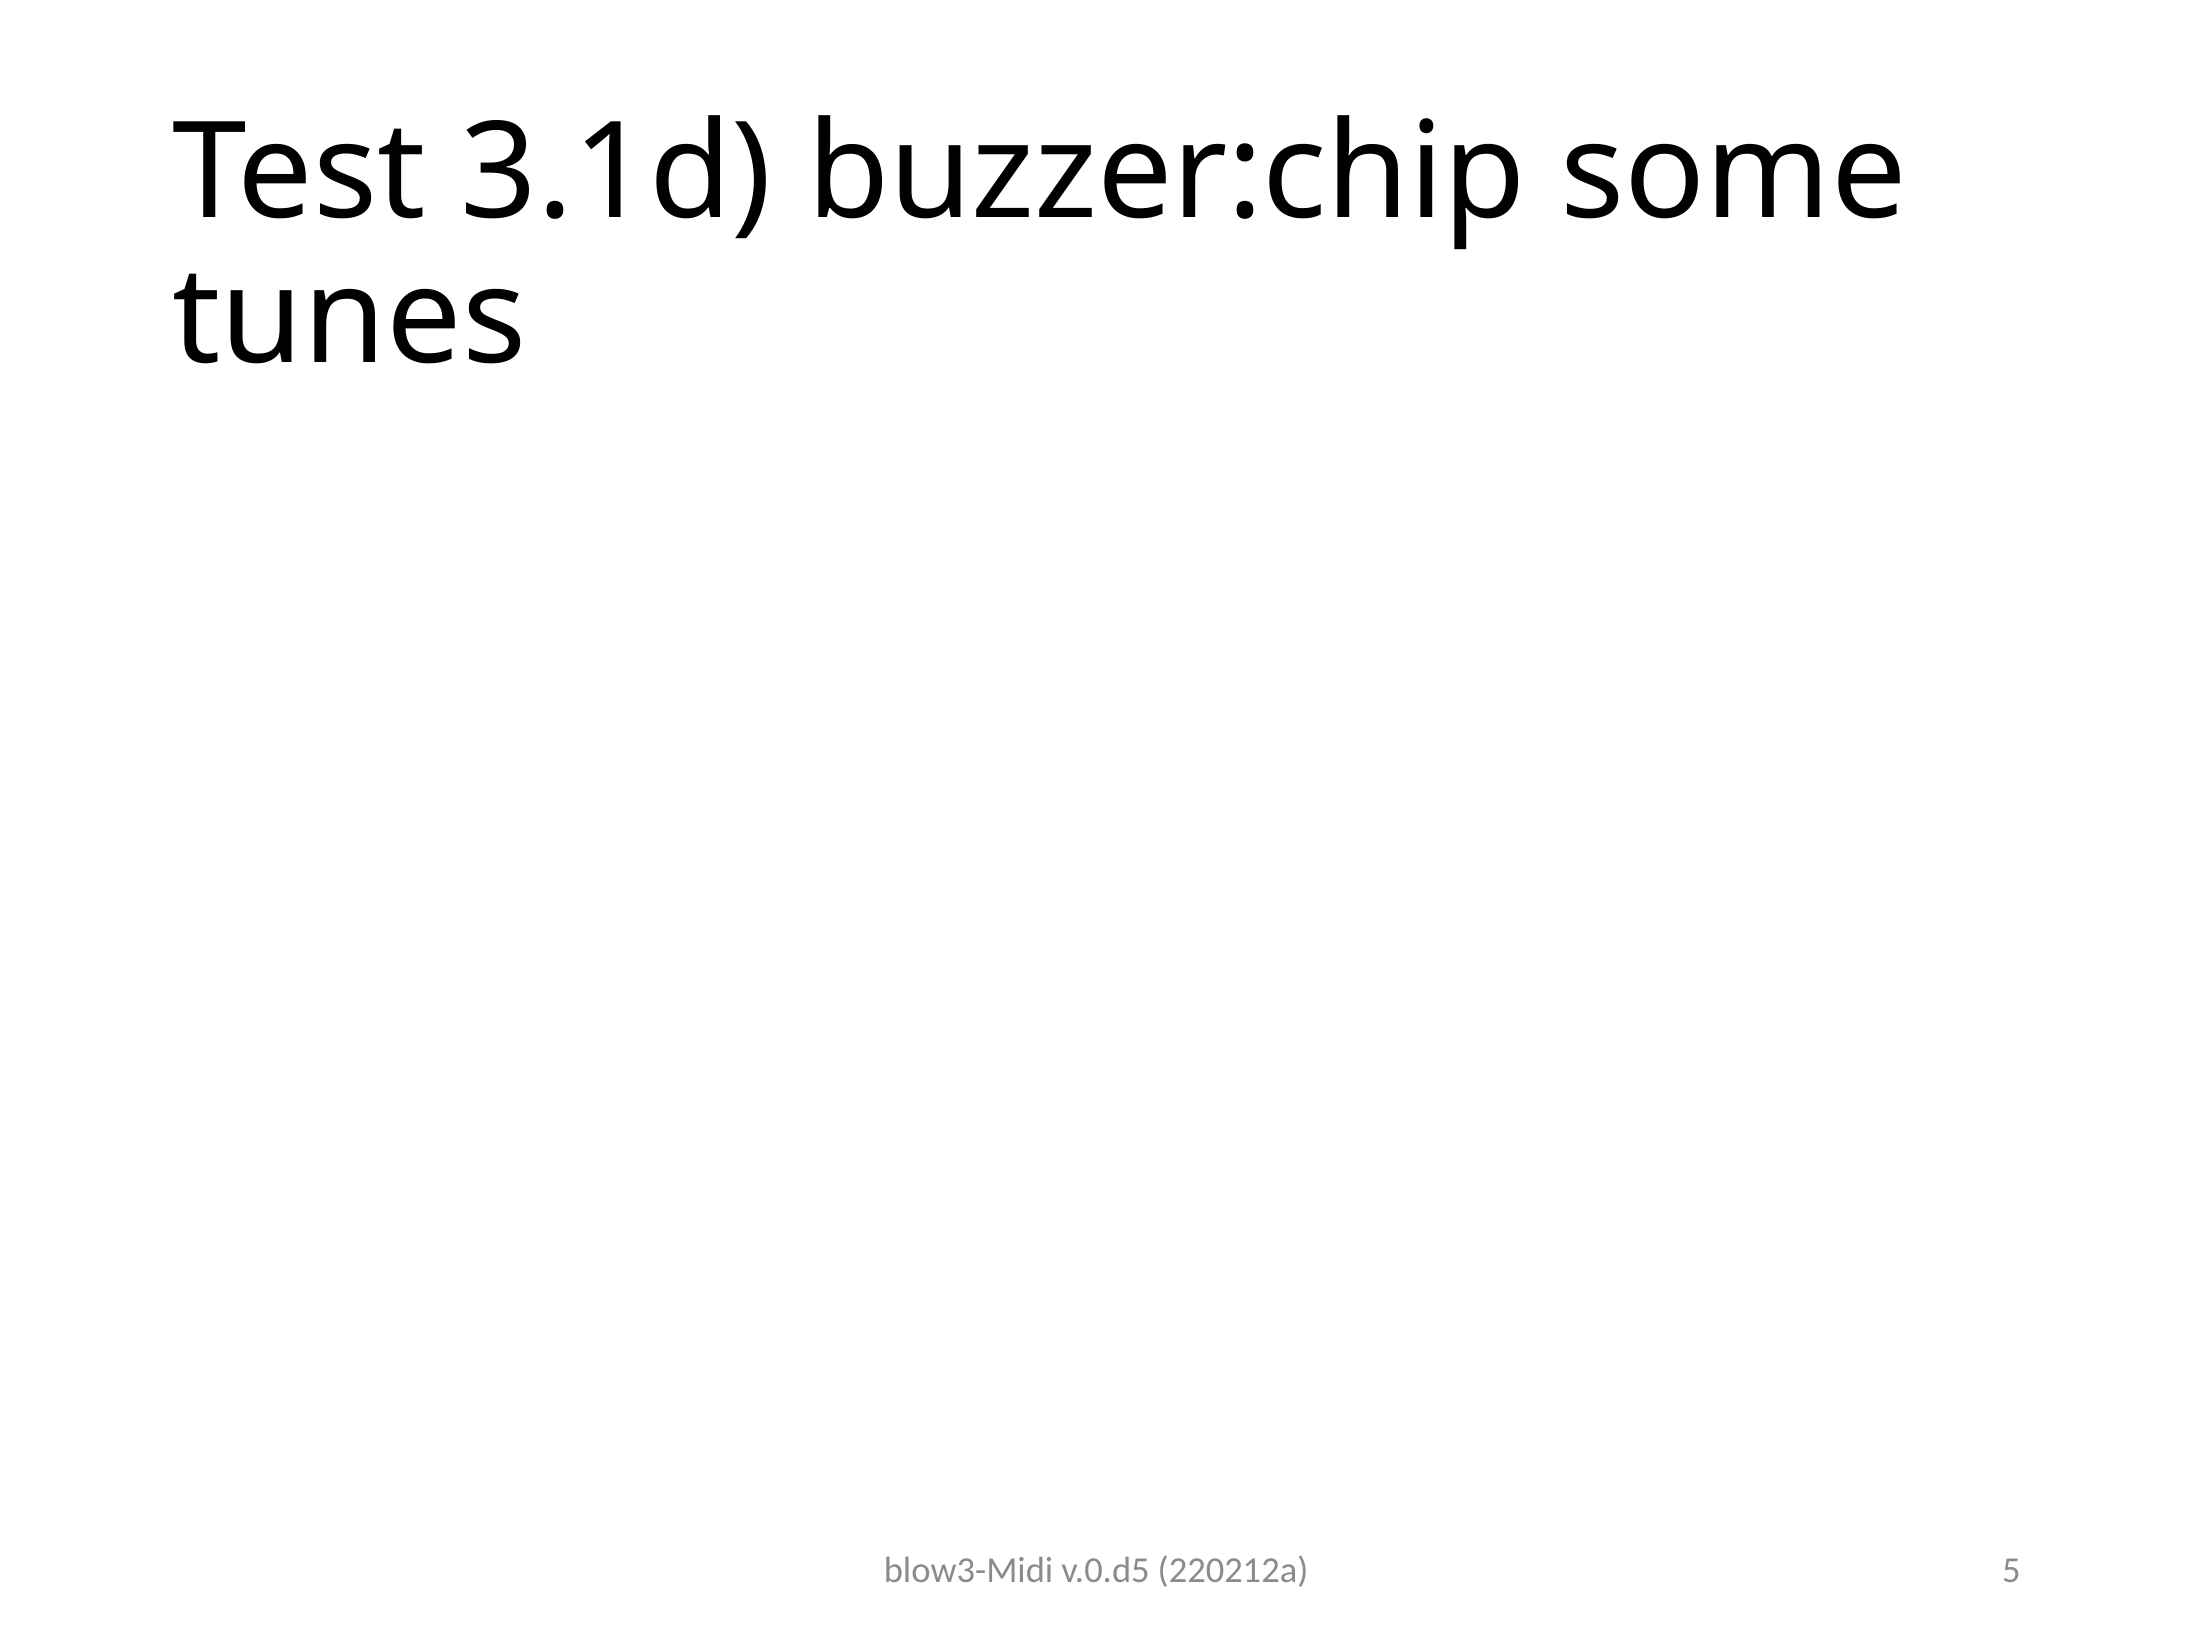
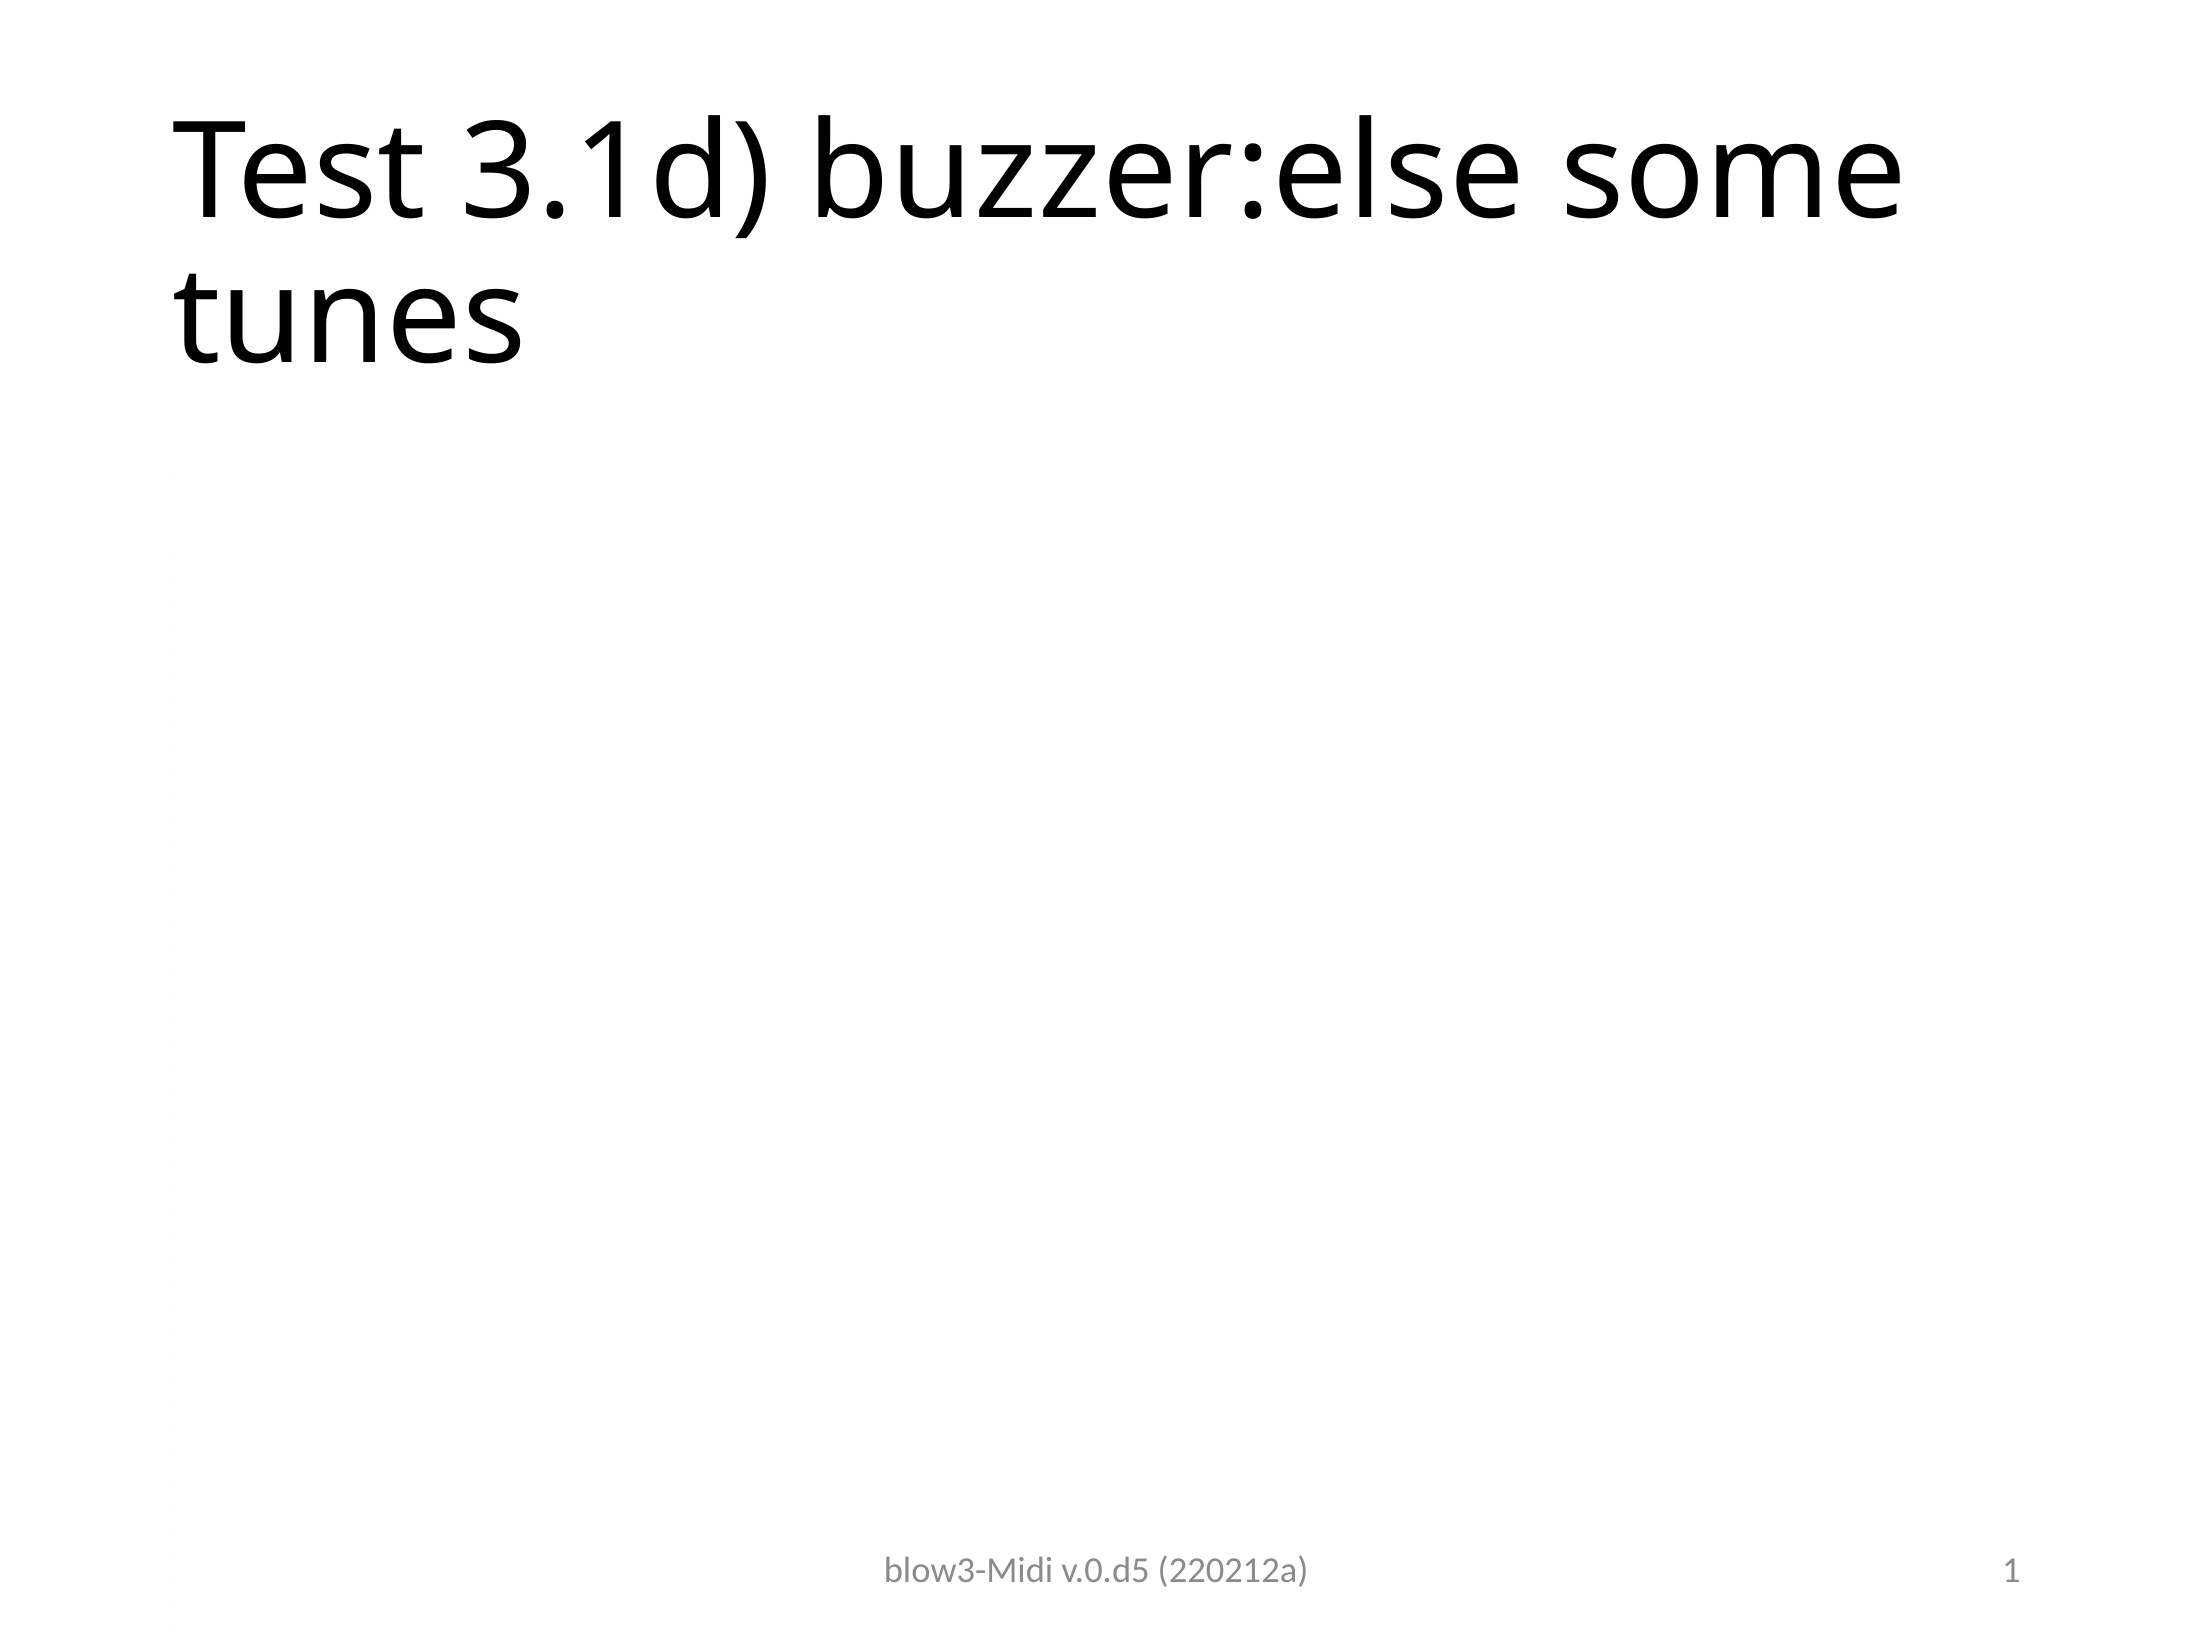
buzzer:chip: buzzer:chip -> buzzer:else (1166, 173)
5: 5 -> 1 (2011, 1570)
